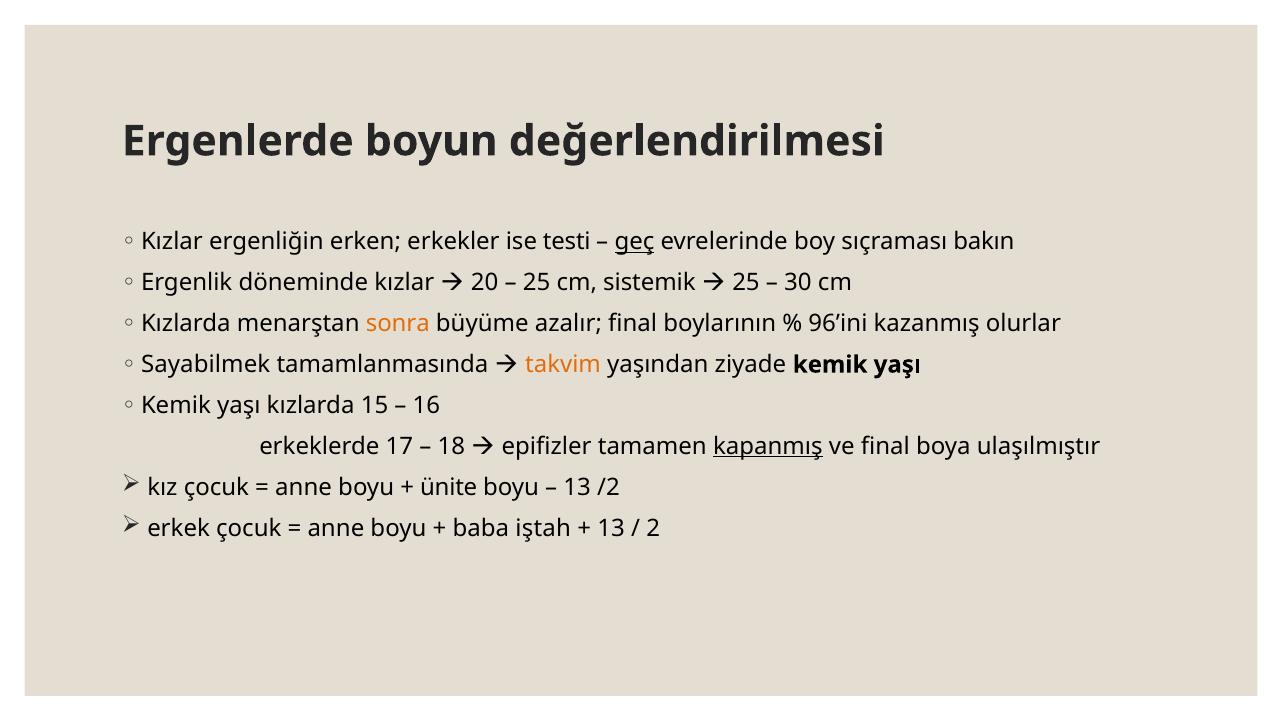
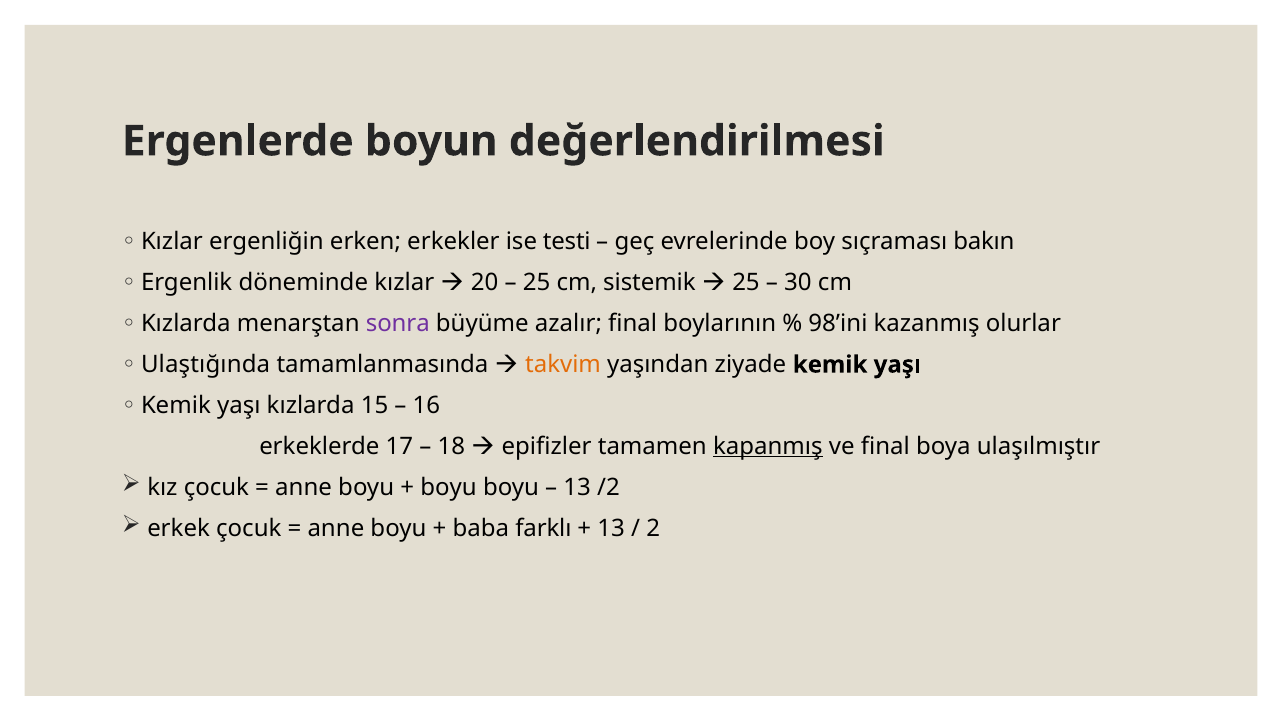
geç underline: present -> none (634, 242)
sonra colour: orange -> purple (398, 324)
96’ini: 96’ini -> 98’ini (838, 324)
Sayabilmek: Sayabilmek -> Ulaştığında (206, 365)
ünite: ünite -> boyu (449, 487)
iştah: iştah -> farklı (543, 528)
